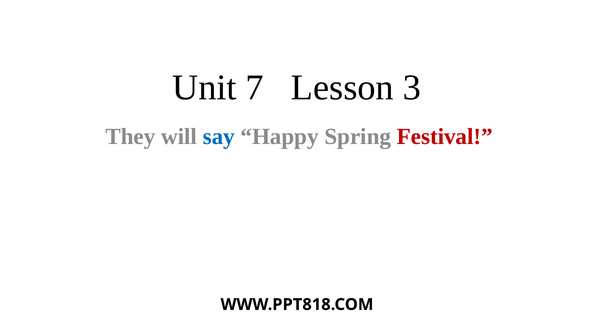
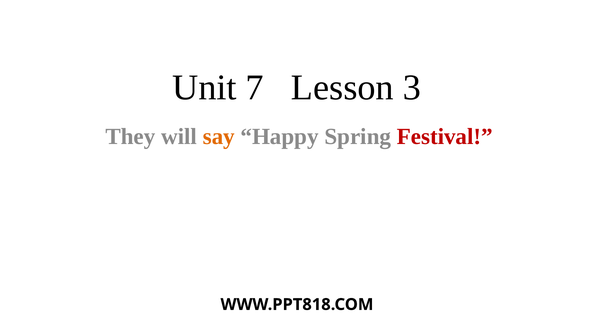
say colour: blue -> orange (219, 136)
